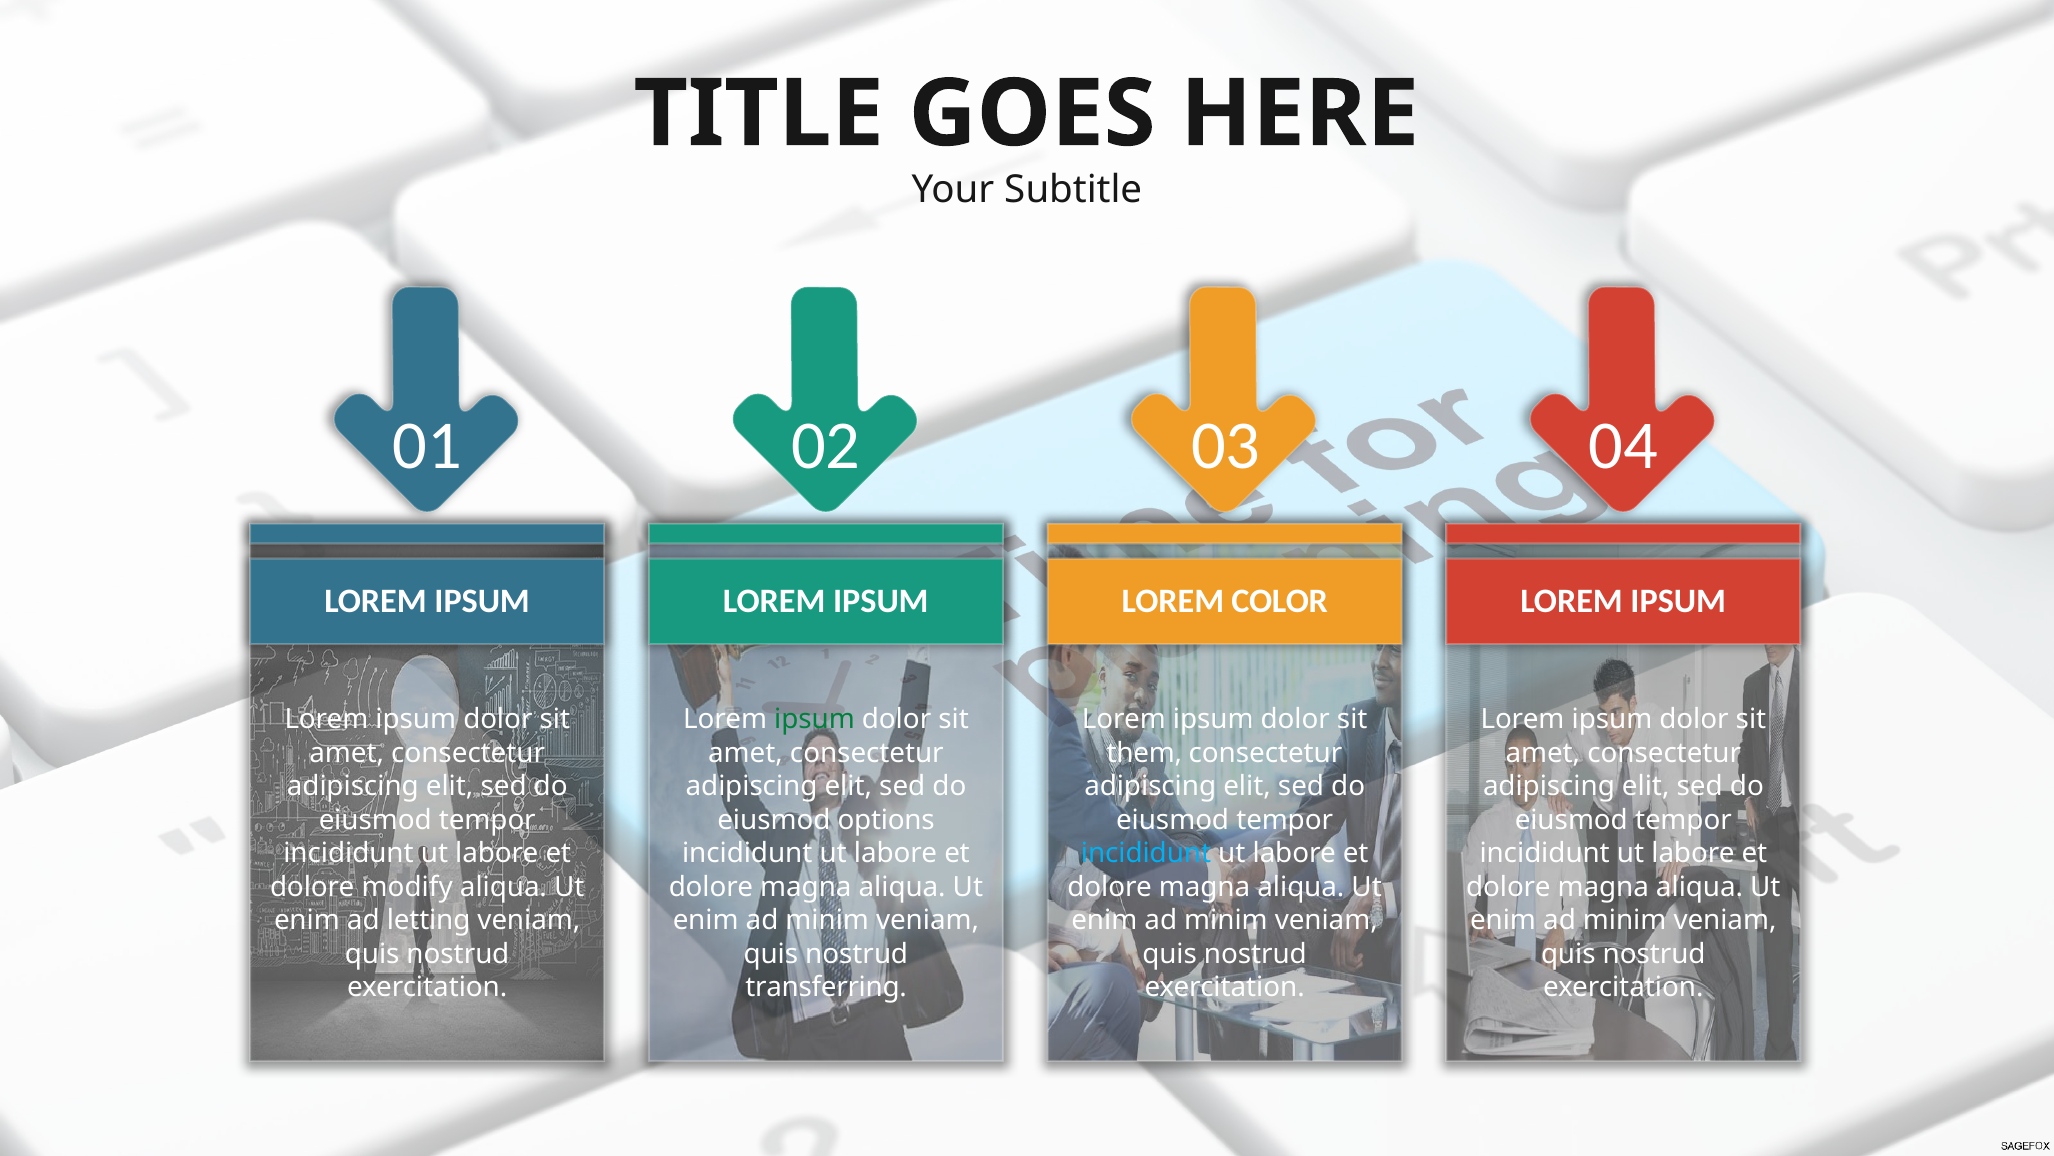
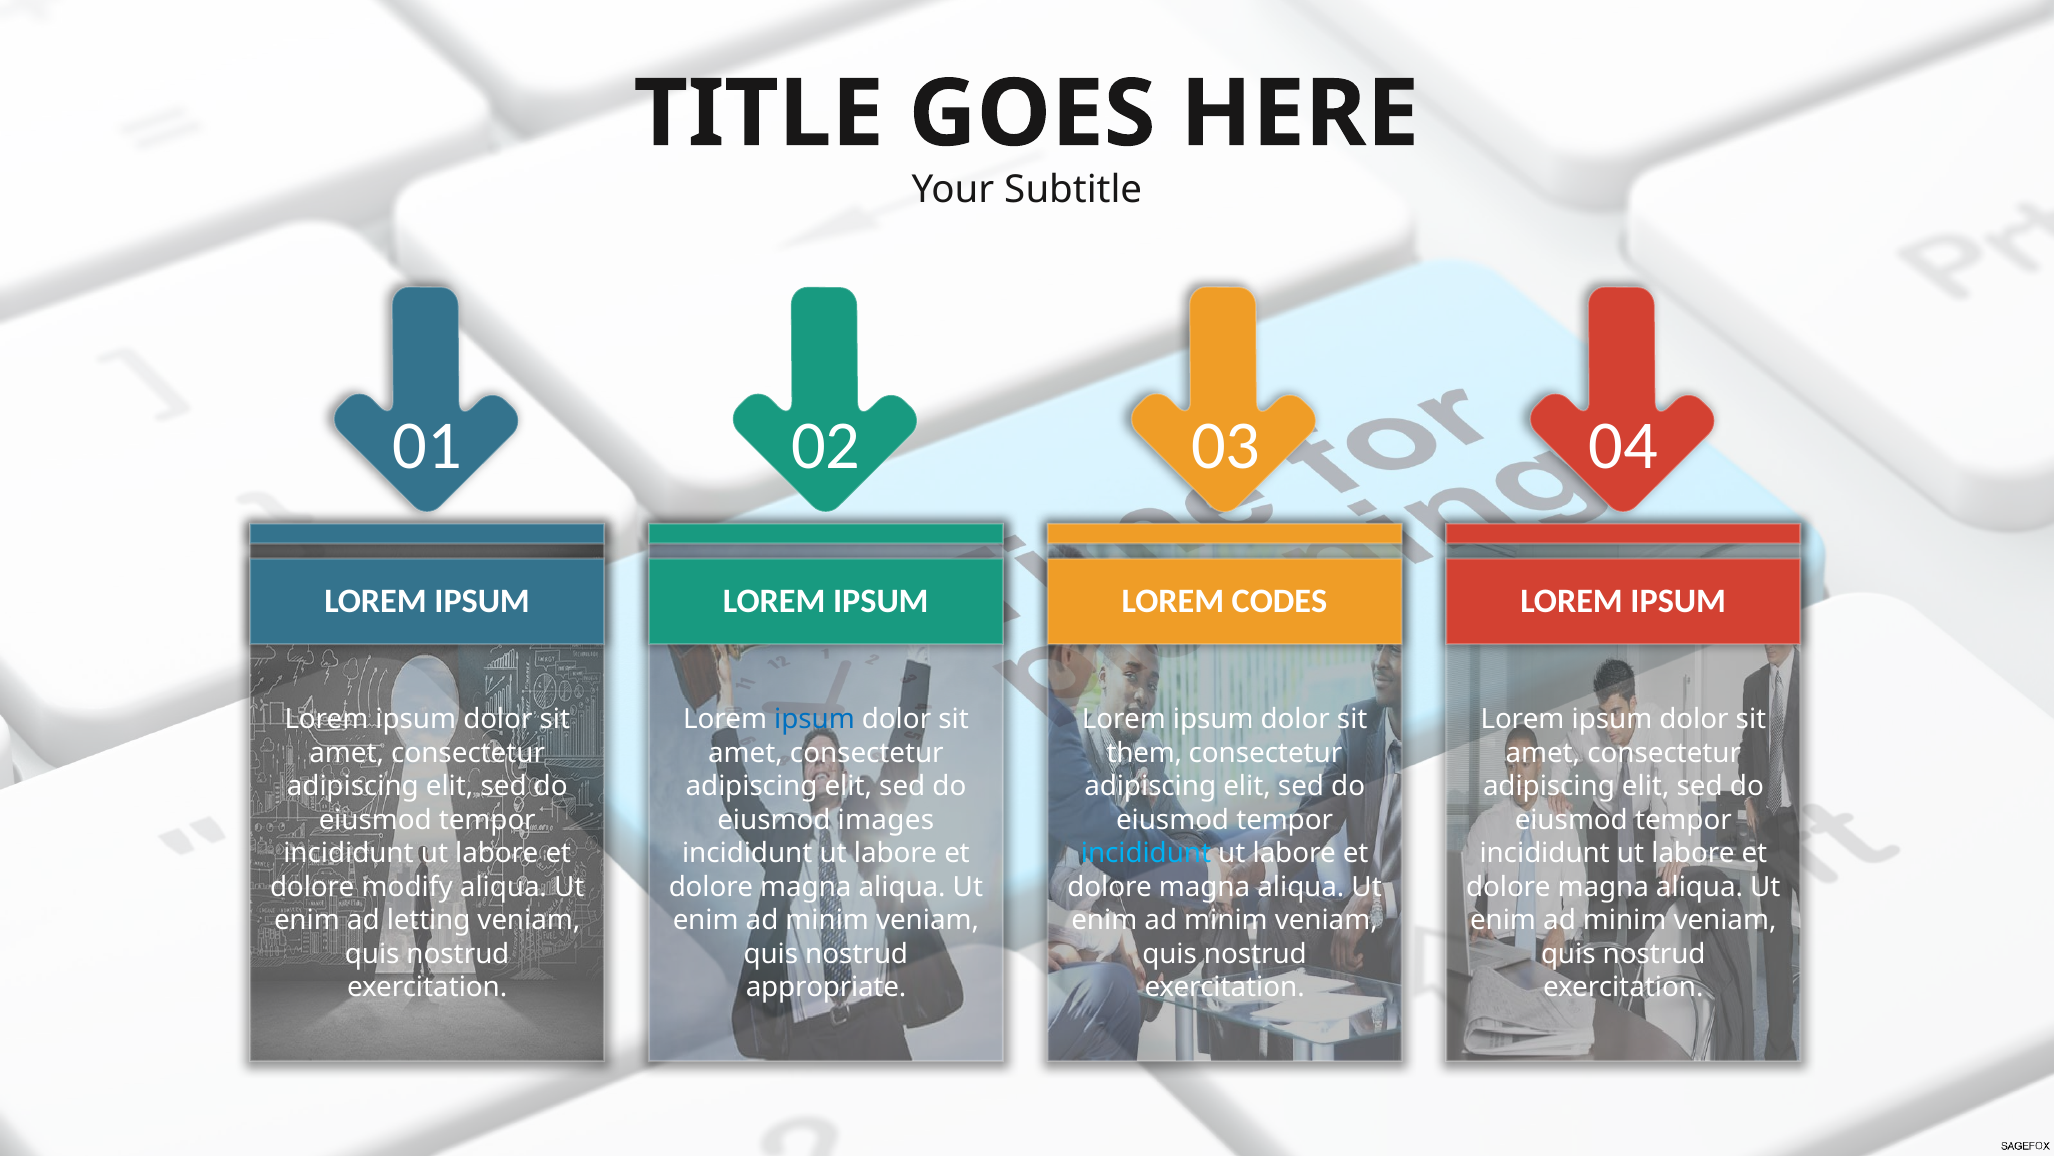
COLOR: COLOR -> CODES (1279, 601)
ipsum colour: green -> blue (815, 719)
options: options -> images (886, 820)
transferring: transferring -> appropriate (826, 987)
